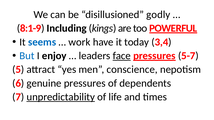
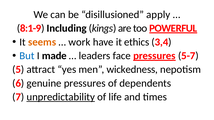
godly: godly -> apply (158, 15)
seems colour: blue -> orange (42, 42)
today: today -> ethics (137, 42)
enjoy: enjoy -> made (54, 56)
face underline: present -> none (122, 56)
conscience: conscience -> wickedness (132, 70)
